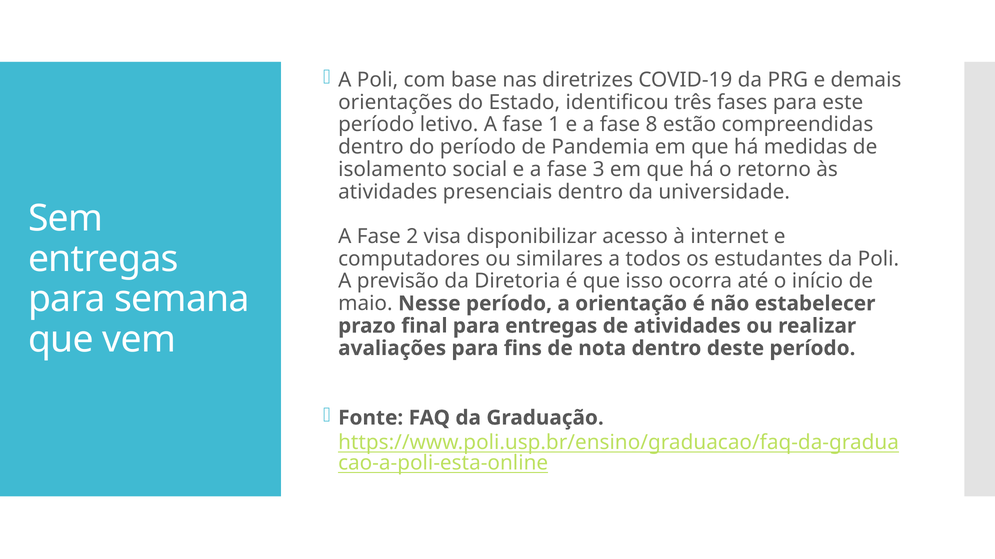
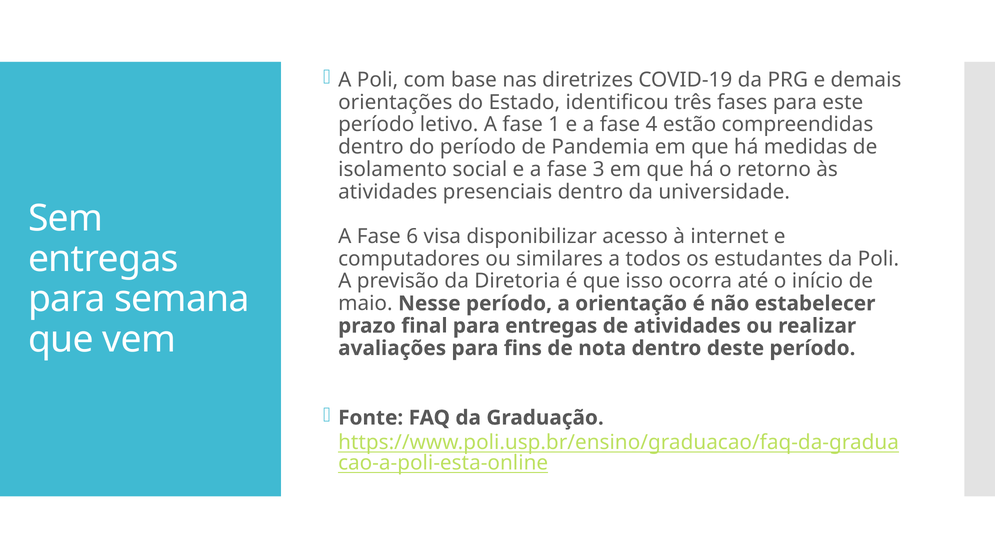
8: 8 -> 4 (652, 125)
2: 2 -> 6 (412, 237)
